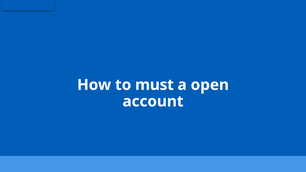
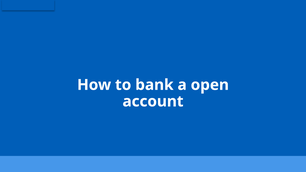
must: must -> bank (154, 85)
